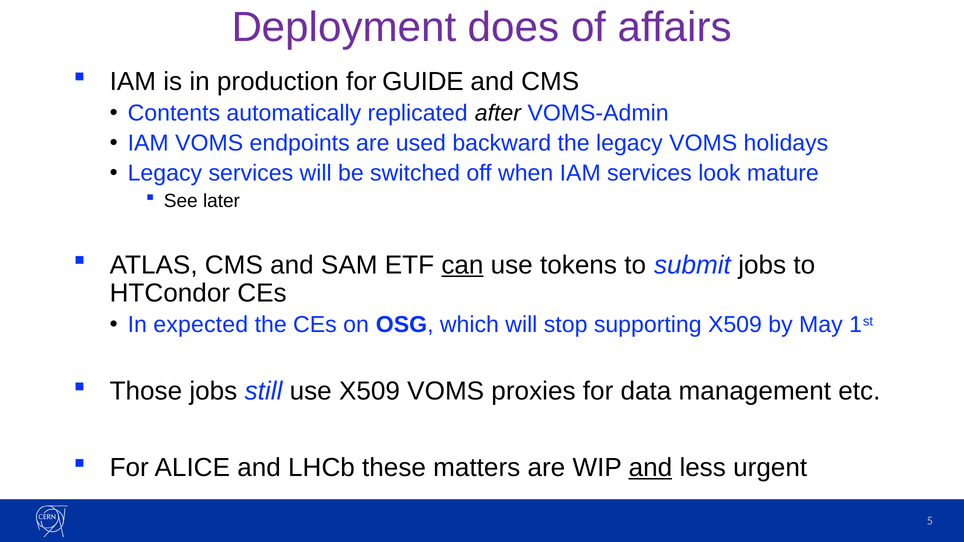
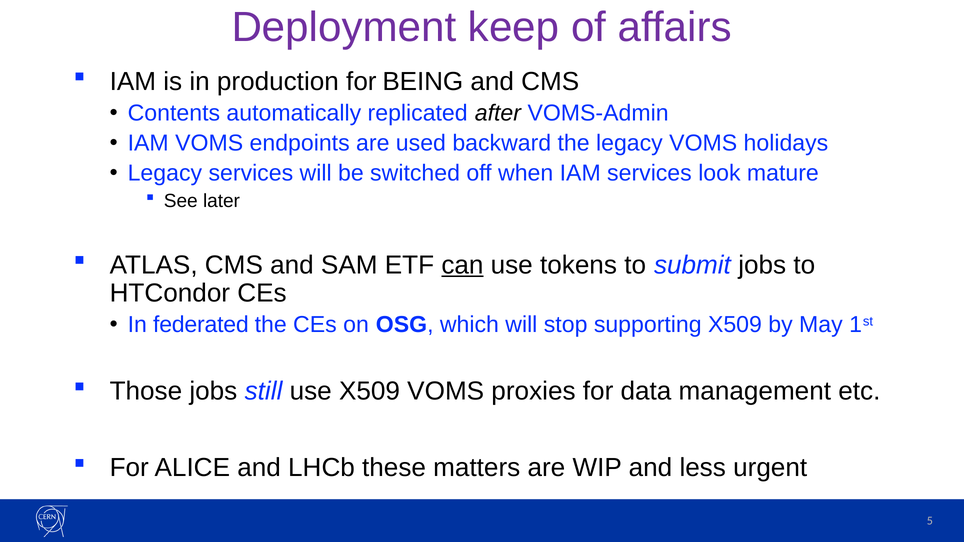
does: does -> keep (514, 28)
GUIDE: GUIDE -> BEING (423, 82)
expected: expected -> federated (201, 325)
and underline: present -> none (650, 468)
